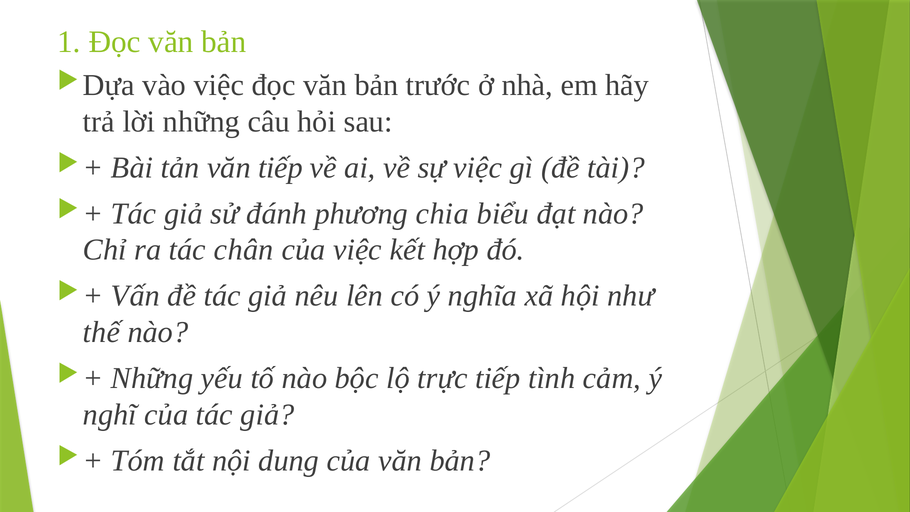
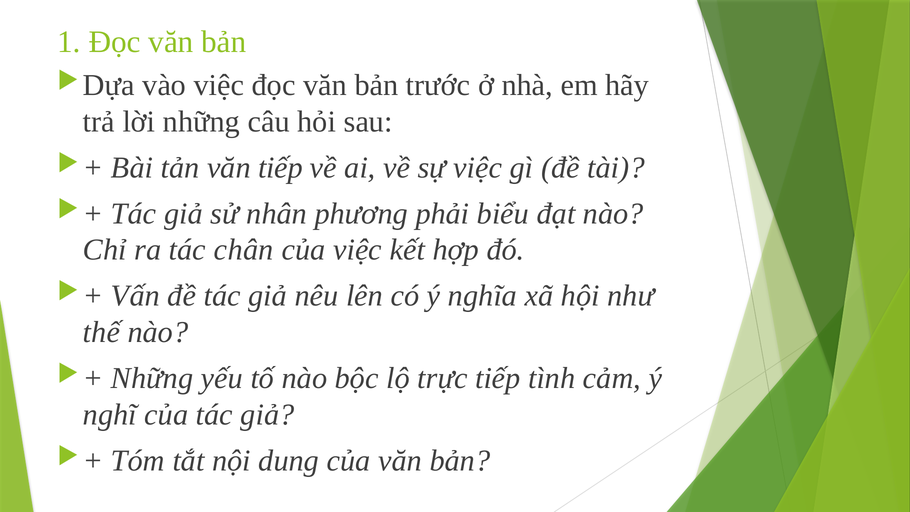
đánh: đánh -> nhân (277, 213)
chia: chia -> phải (442, 213)
